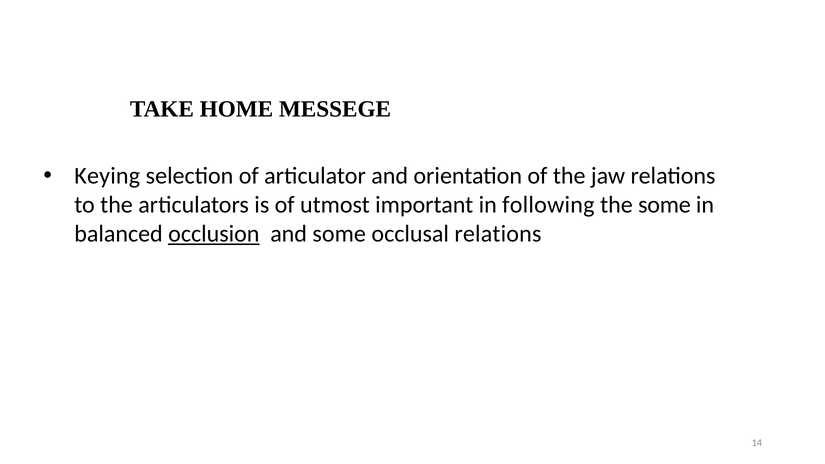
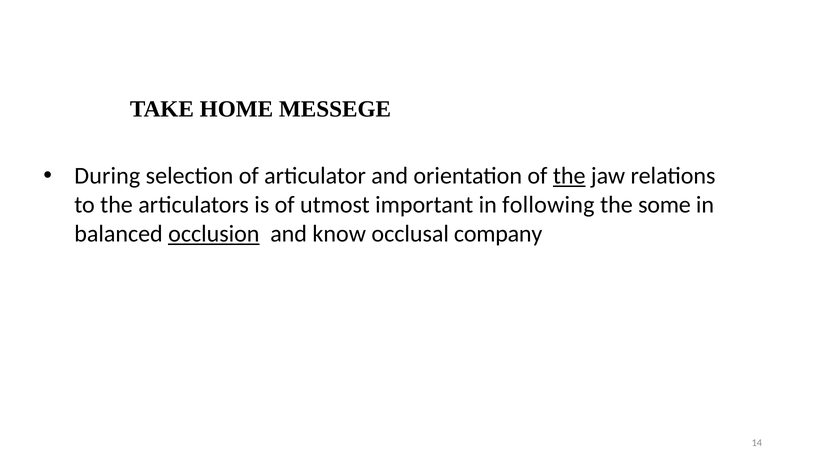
Keying: Keying -> During (107, 176)
the underline: none -> present (569, 176)
and some: some -> know (339, 234)
occlusal relations: relations -> company (498, 234)
